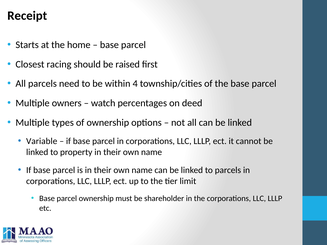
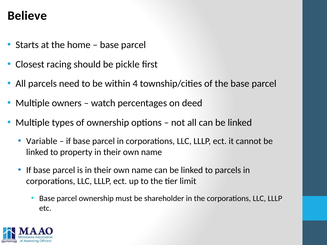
Receipt: Receipt -> Believe (27, 16)
raised: raised -> pickle (128, 64)
